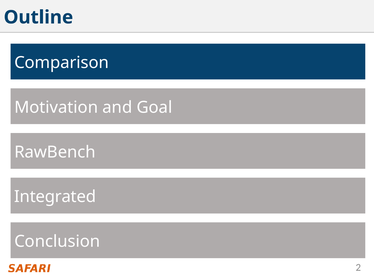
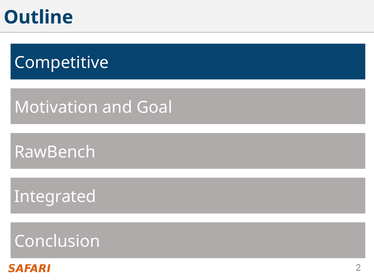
Comparison: Comparison -> Competitive (62, 63)
